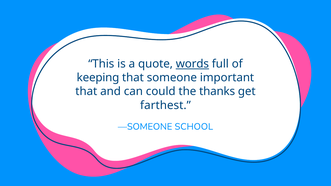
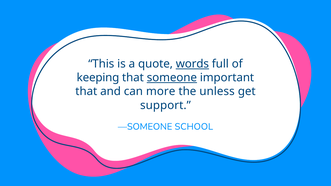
someone underline: none -> present (172, 78)
could: could -> more (161, 92)
thanks: thanks -> unless (217, 92)
farthest: farthest -> support (165, 105)
